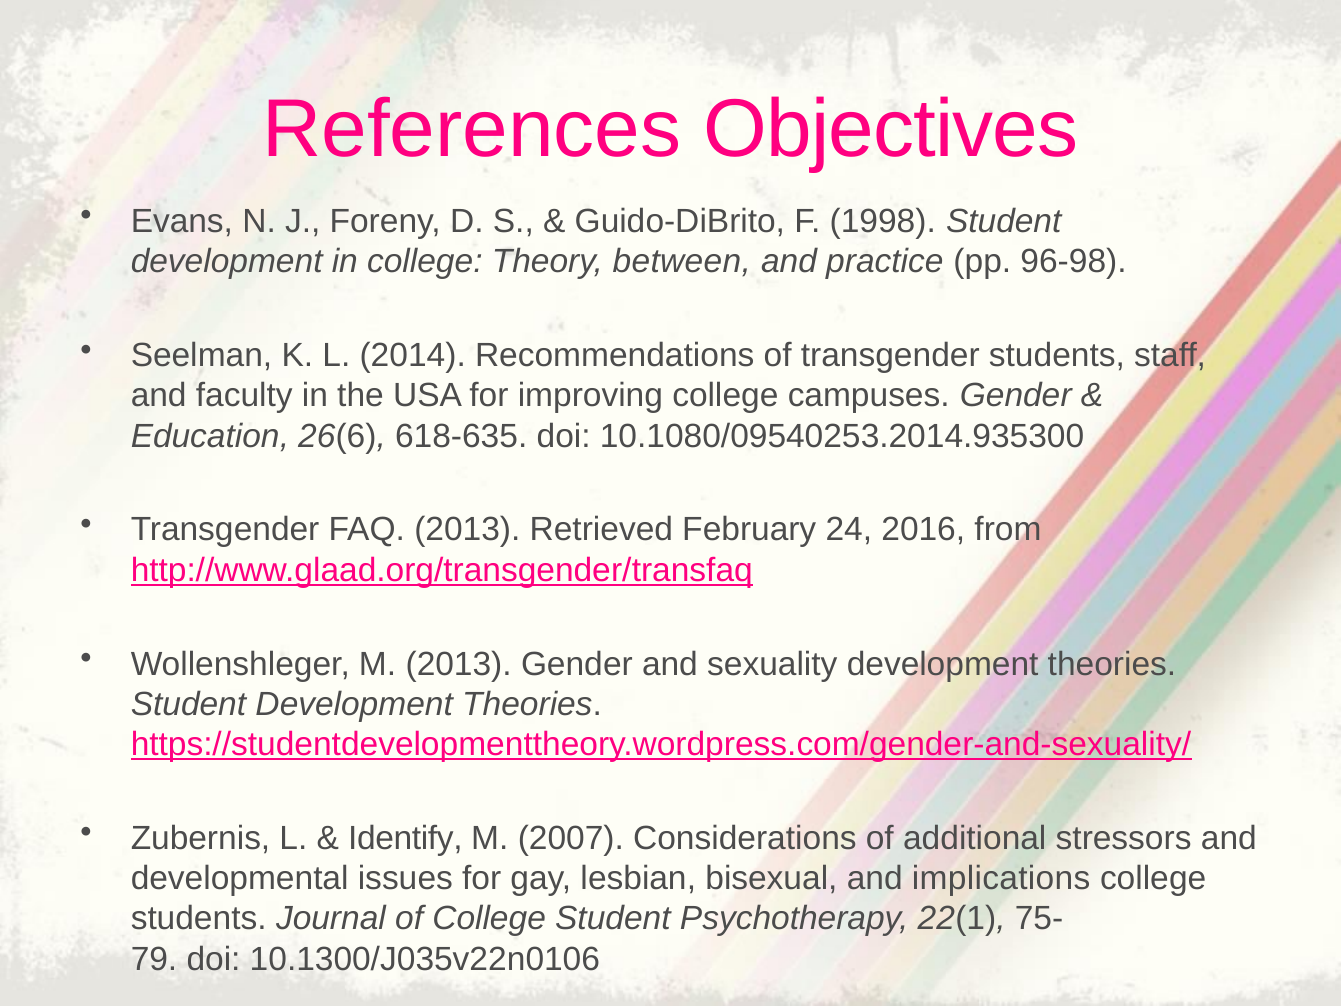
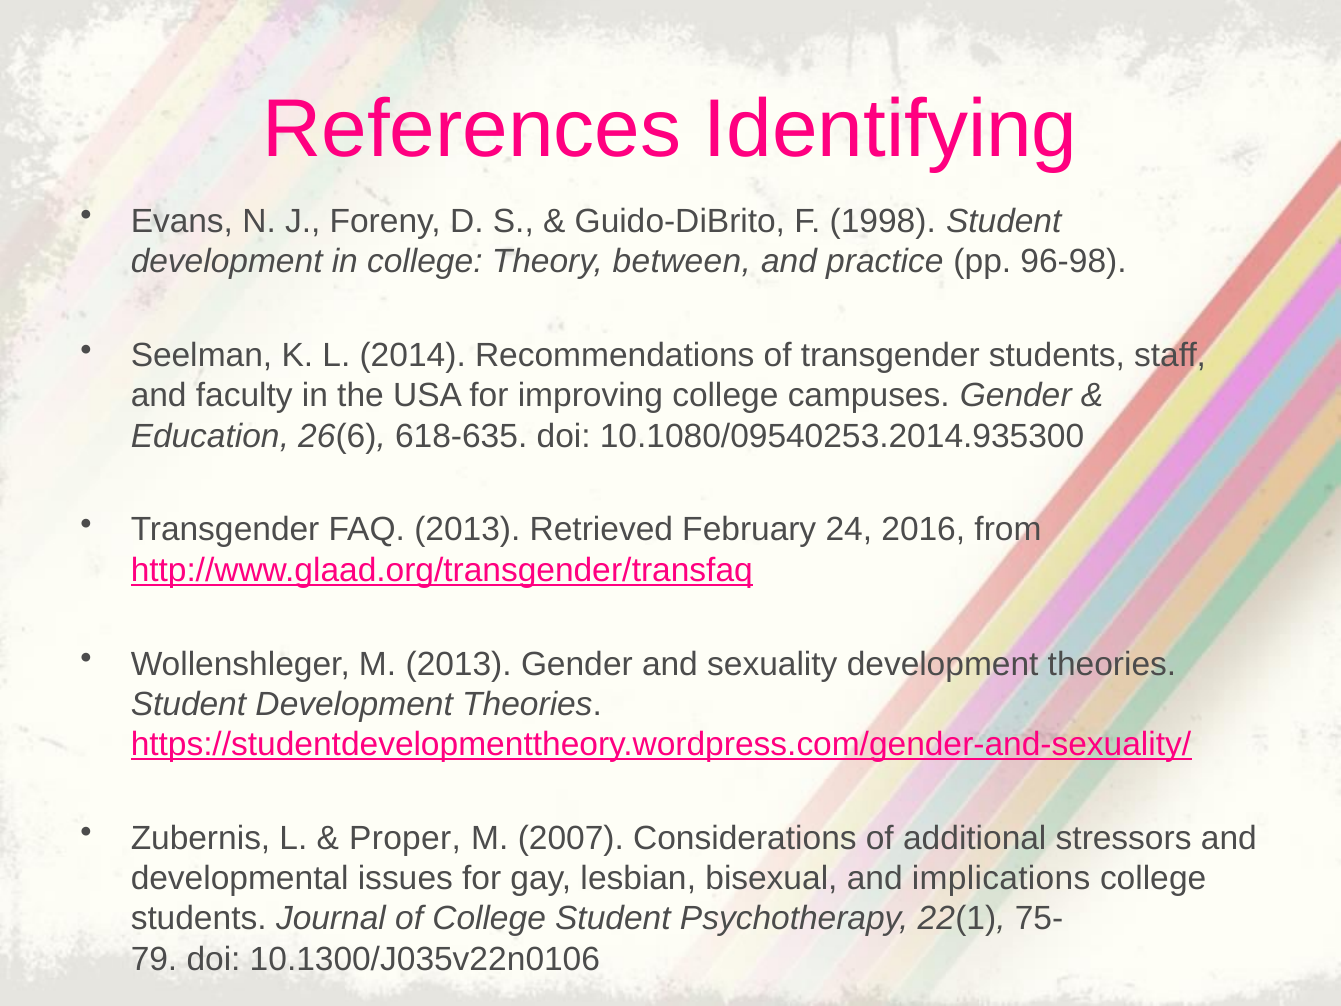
Objectives: Objectives -> Identifying (891, 130)
Identify: Identify -> Proper (405, 838)
